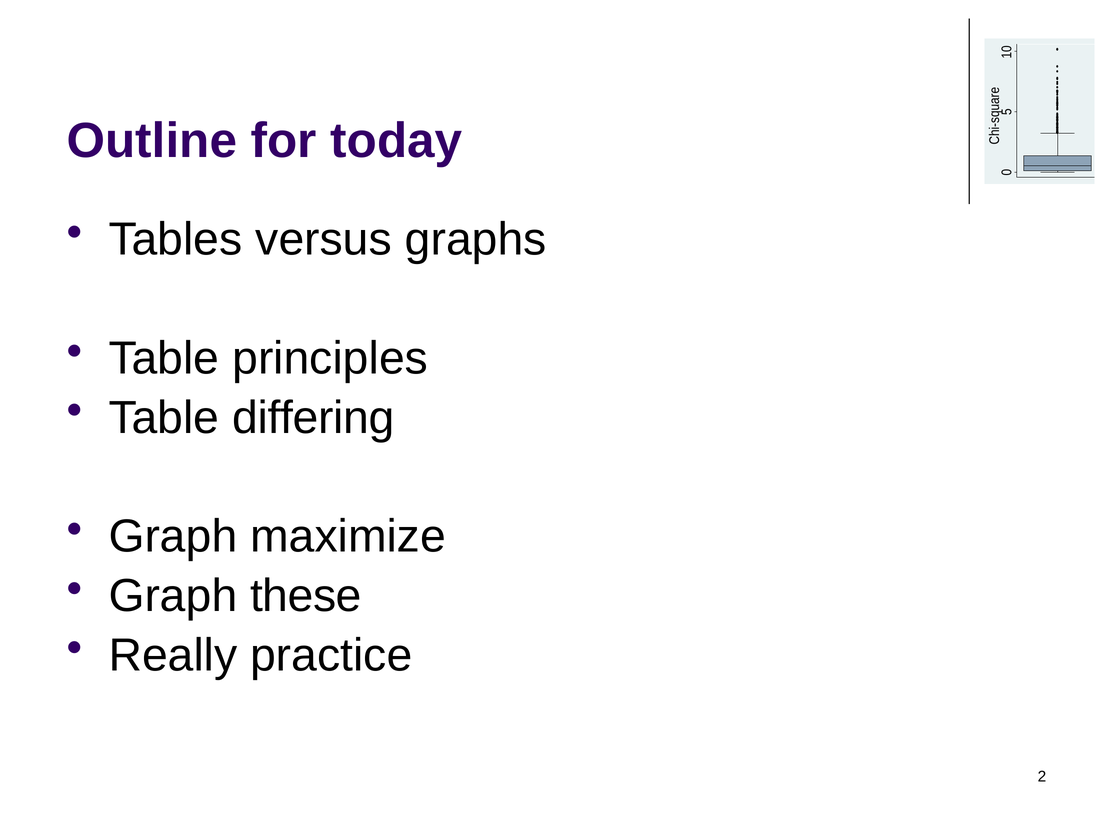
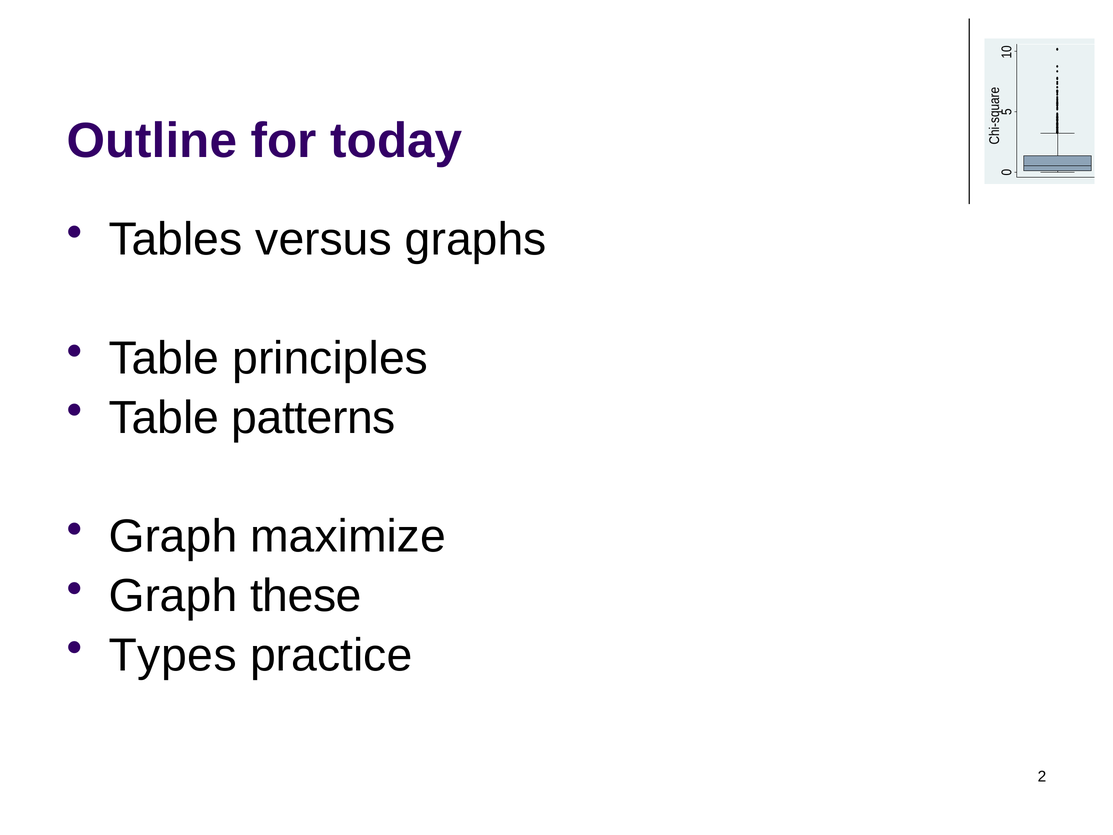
differing: differing -> patterns (314, 418)
Really: Really -> Types (173, 655)
